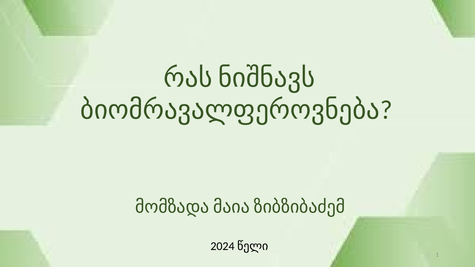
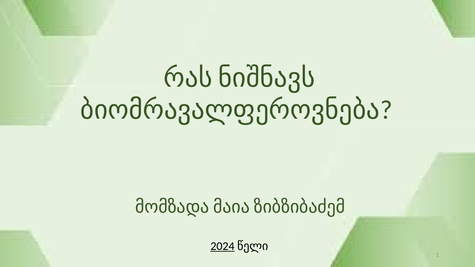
2024 underline: none -> present (222, 246)
